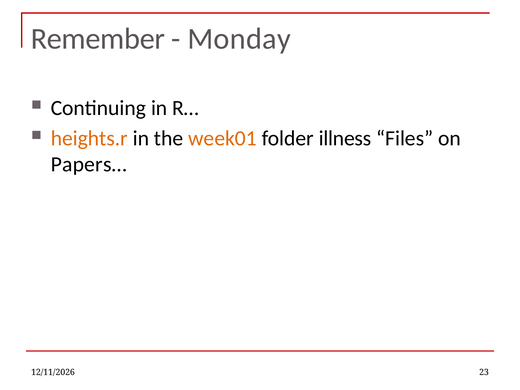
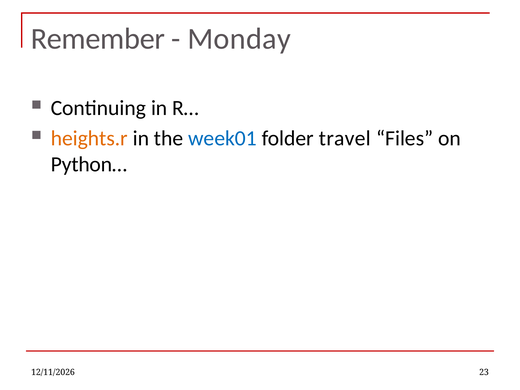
week01 colour: orange -> blue (223, 138)
illness: illness -> travel (345, 138)
Papers…: Papers… -> Python… (89, 164)
